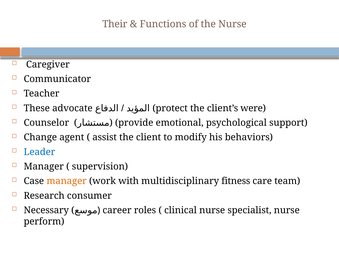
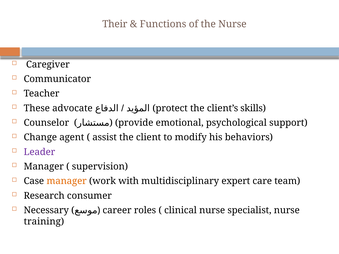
were: were -> skills (253, 108)
Leader colour: blue -> purple (39, 152)
fitness: fitness -> expert (236, 181)
perform: perform -> training (44, 222)
